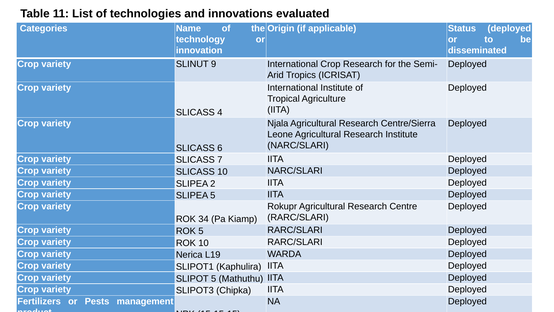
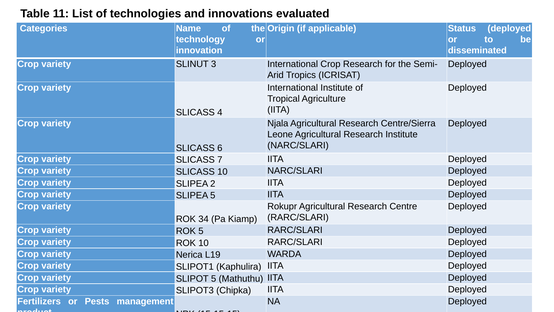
9: 9 -> 3 (214, 64)
